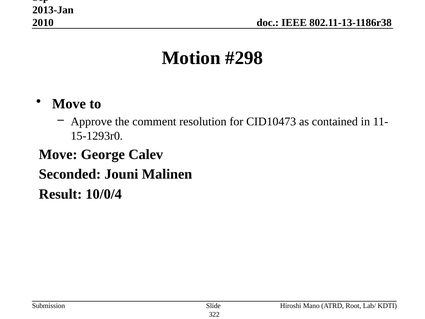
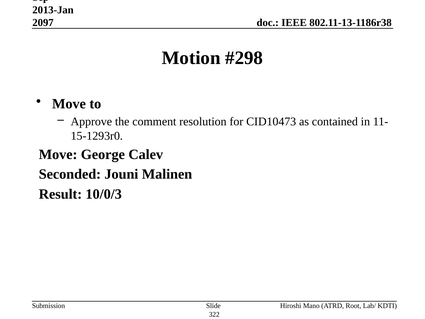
2010: 2010 -> 2097 (43, 23)
10/0/4: 10/0/4 -> 10/0/3 (104, 194)
